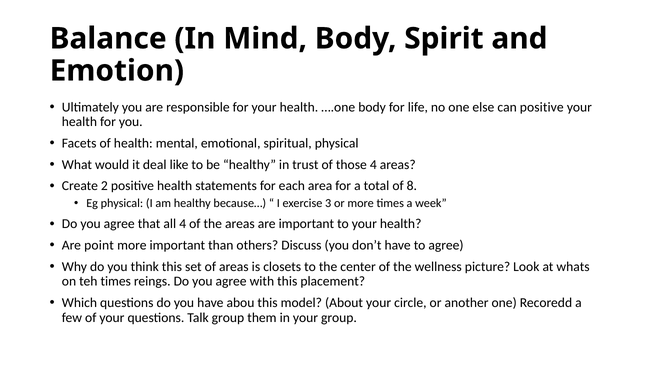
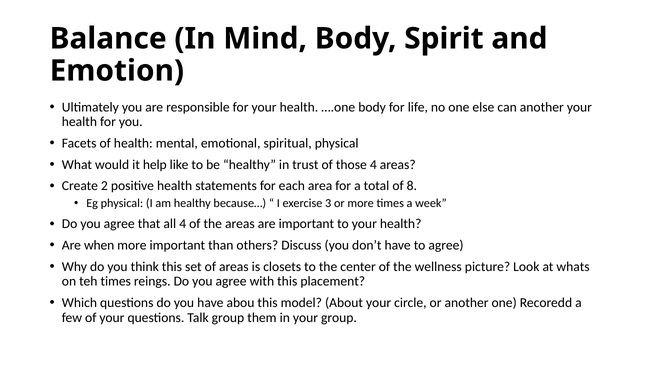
can positive: positive -> another (542, 107)
deal: deal -> help (155, 165)
point: point -> when (99, 246)
